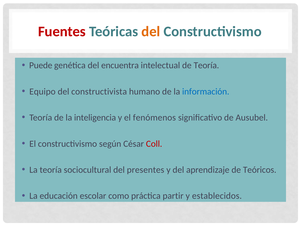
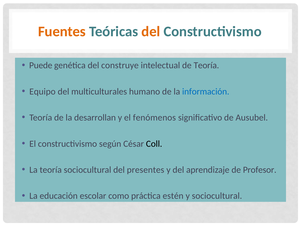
Fuentes colour: red -> orange (62, 32)
encuentra: encuentra -> construye (120, 65)
constructivista: constructivista -> multiculturales (99, 91)
inteligencia: inteligencia -> desarrollan (95, 117)
Coll colour: red -> black (154, 144)
Teóricos: Teóricos -> Profesor (260, 170)
partir: partir -> estén (173, 196)
y establecidos: establecidos -> sociocultural (217, 196)
